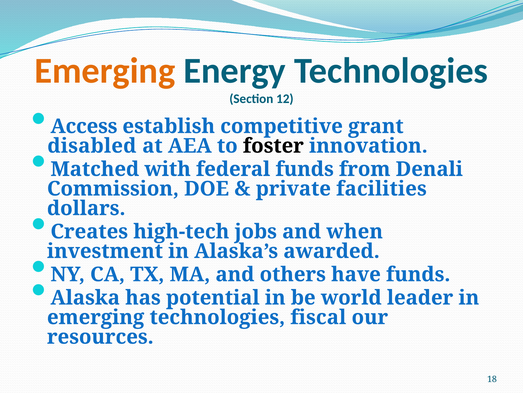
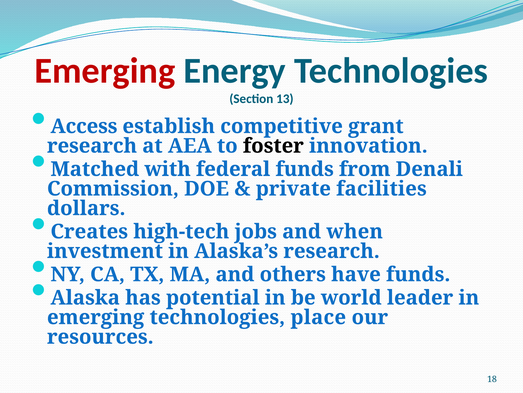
Emerging colour: orange -> red (105, 71)
12: 12 -> 13 (285, 99)
disabled: disabled -> research (92, 146)
Alaska’s awarded: awarded -> research (332, 251)
fiscal: fiscal -> place (318, 317)
